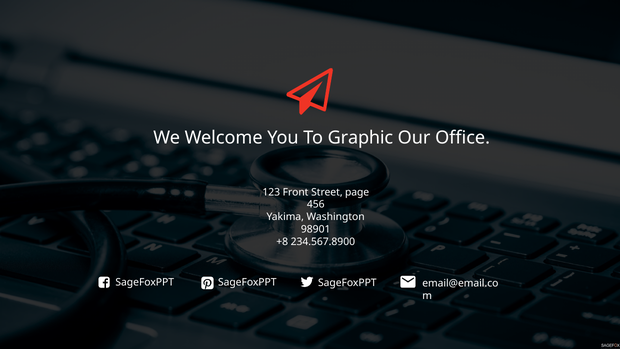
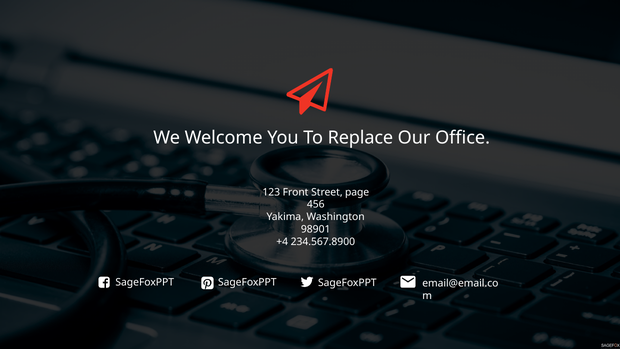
Graphic: Graphic -> Replace (360, 138)
+8: +8 -> +4 (282, 242)
